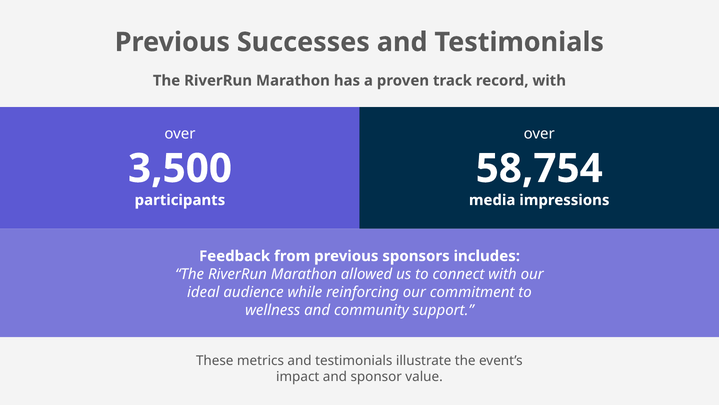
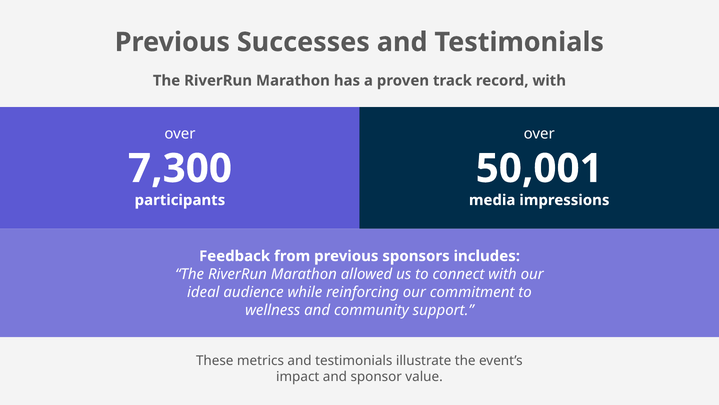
3,500: 3,500 -> 7,300 (180, 168)
58,754: 58,754 -> 50,001 (539, 168)
